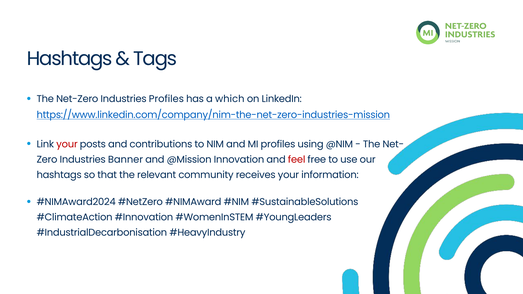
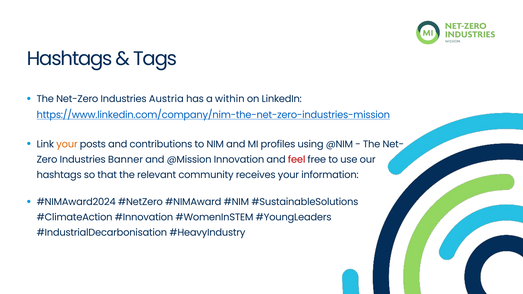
Industries Profiles: Profiles -> Austria (166, 99)
which: which -> within (230, 99)
your colour: red -> orange (67, 144)
